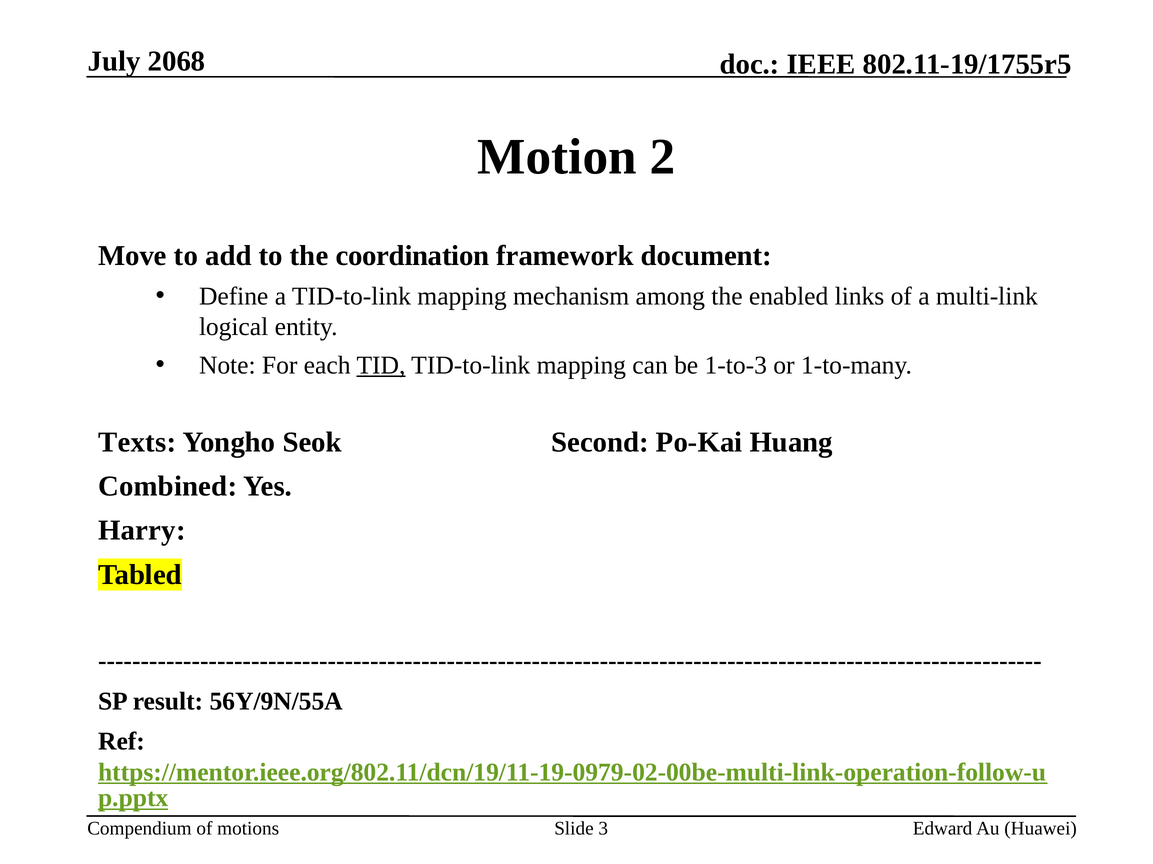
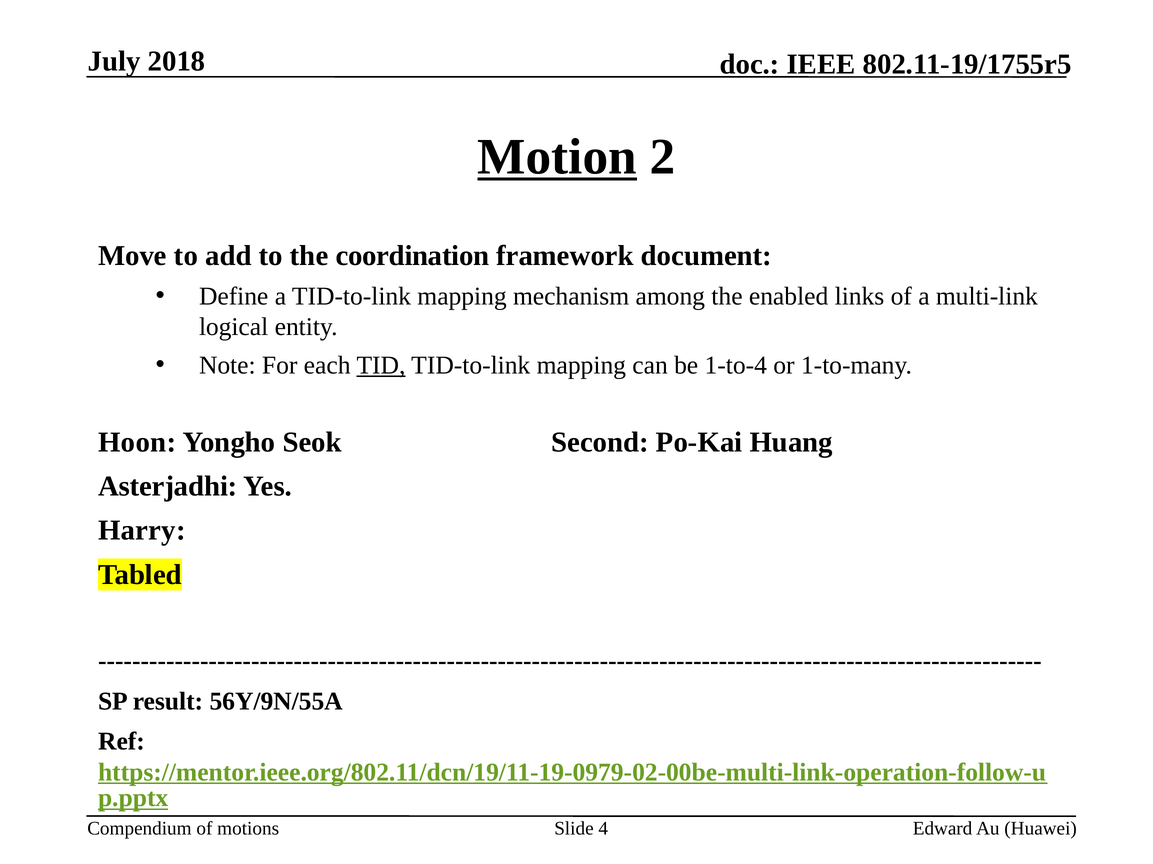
2068: 2068 -> 2018 (177, 61)
Motion underline: none -> present (557, 157)
1-to-3: 1-to-3 -> 1-to-4 (736, 366)
Texts: Texts -> Hoon (137, 442)
Combined: Combined -> Asterjadhi (168, 487)
3: 3 -> 4 (603, 829)
